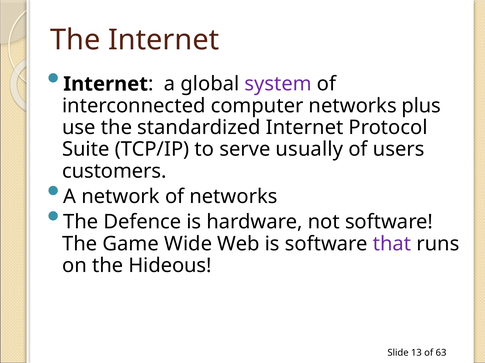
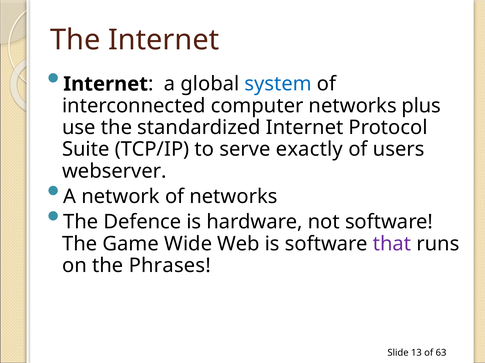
system colour: purple -> blue (278, 84)
usually: usually -> exactly (309, 150)
customers: customers -> webserver (114, 171)
Hideous: Hideous -> Phrases (170, 266)
